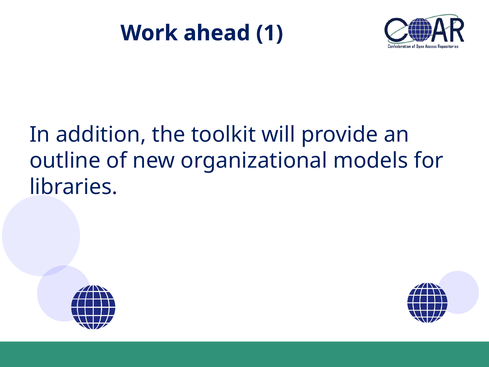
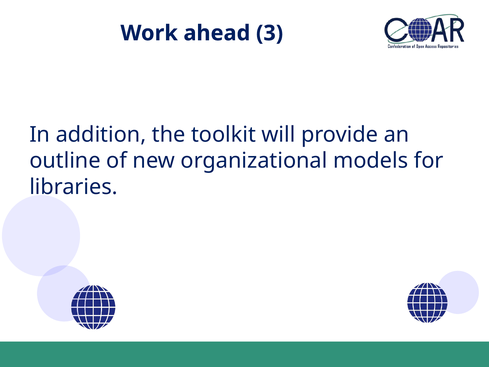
1: 1 -> 3 (270, 33)
